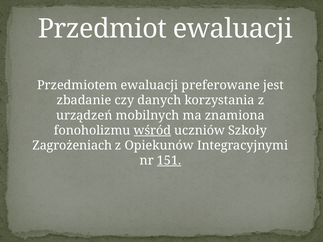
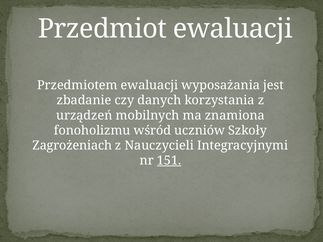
preferowane: preferowane -> wyposażania (221, 85)
wśród underline: present -> none (152, 131)
Opiekunów: Opiekunów -> Nauczycieli (159, 146)
